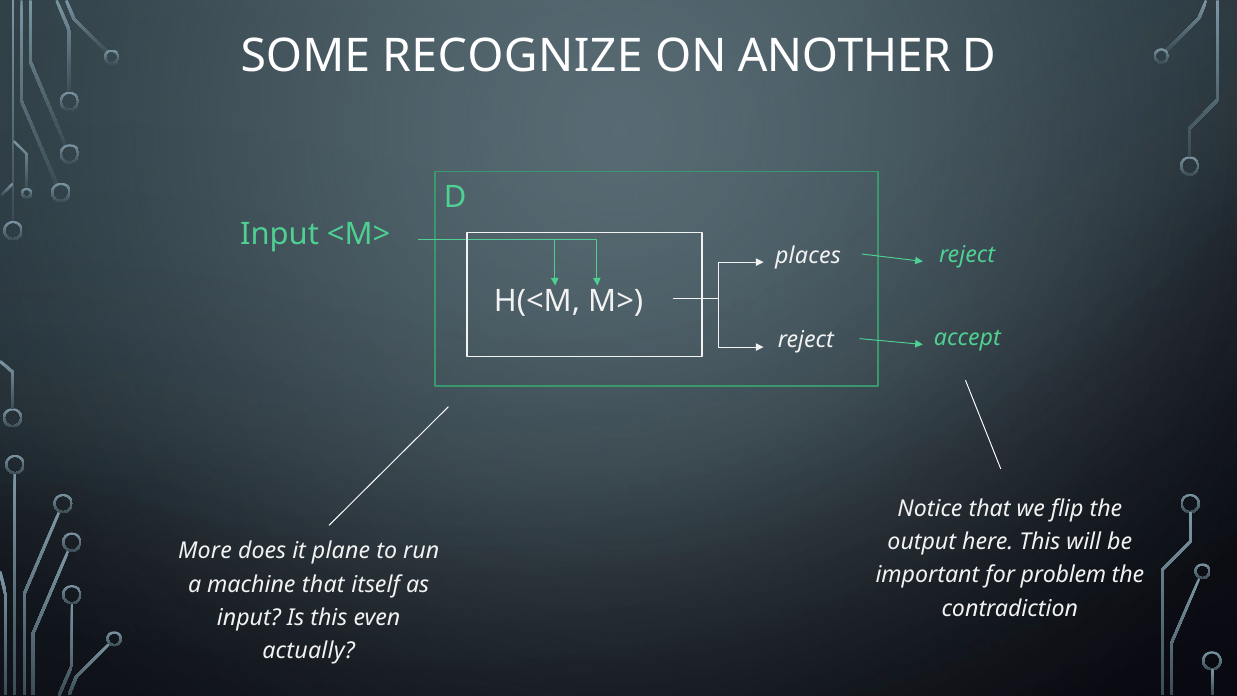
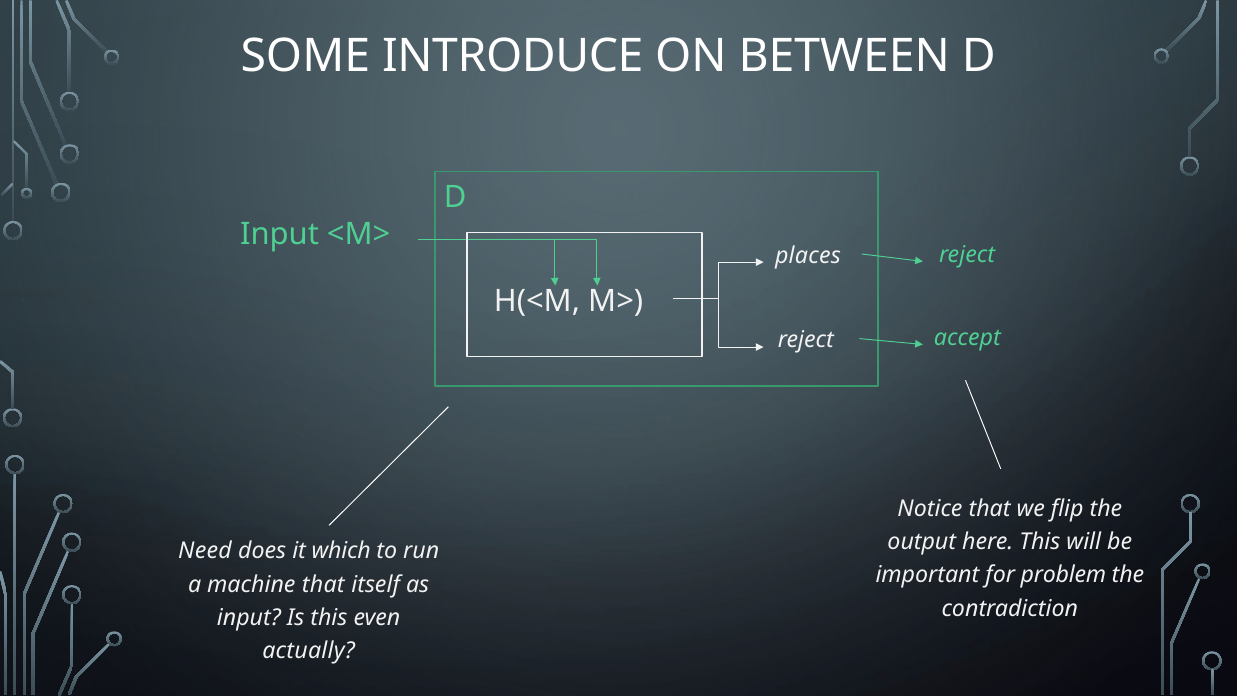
RECOGNIZE: RECOGNIZE -> INTRODUCE (513, 56)
ANOTHER: ANOTHER -> BETWEEN (844, 56)
More: More -> Need (205, 551)
plane: plane -> which (341, 551)
